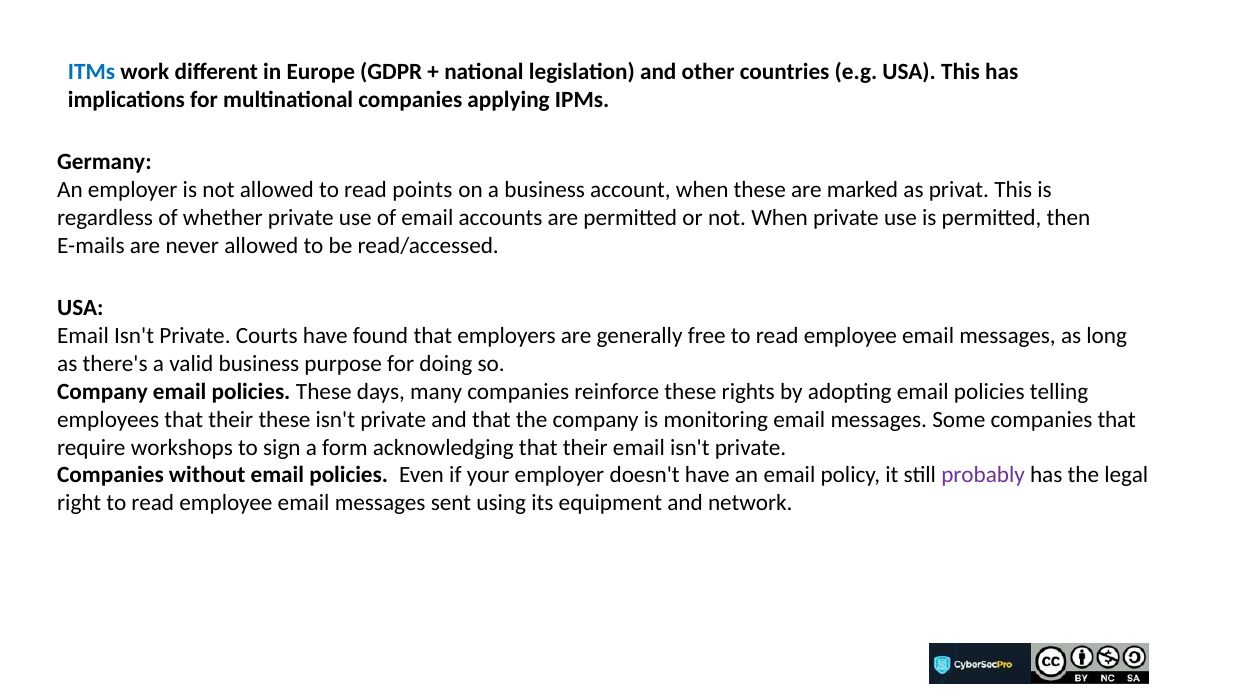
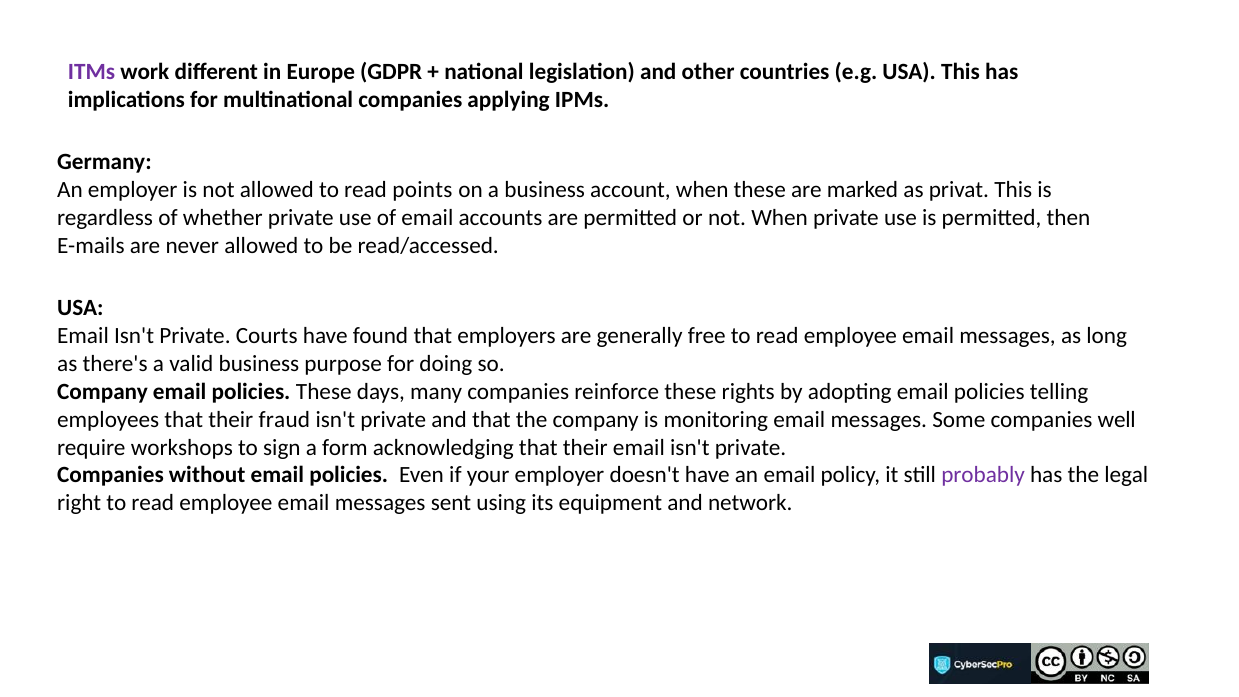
ITMs colour: blue -> purple (92, 72)
their these: these -> fraud (284, 420)
companies that: that -> well (1117, 420)
